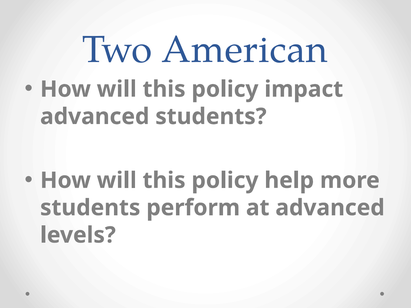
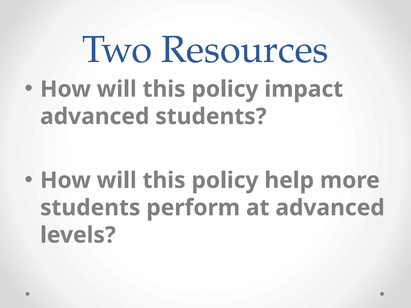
American: American -> Resources (245, 50)
